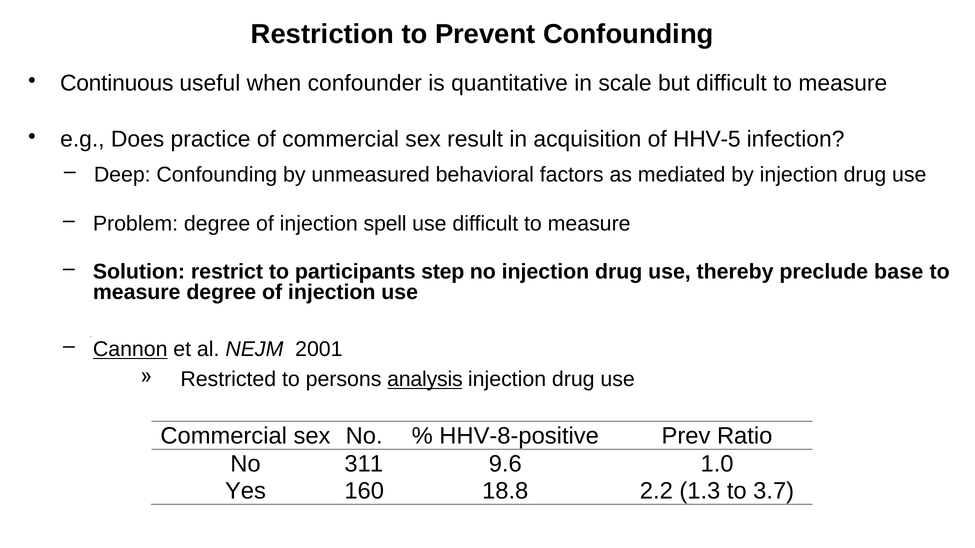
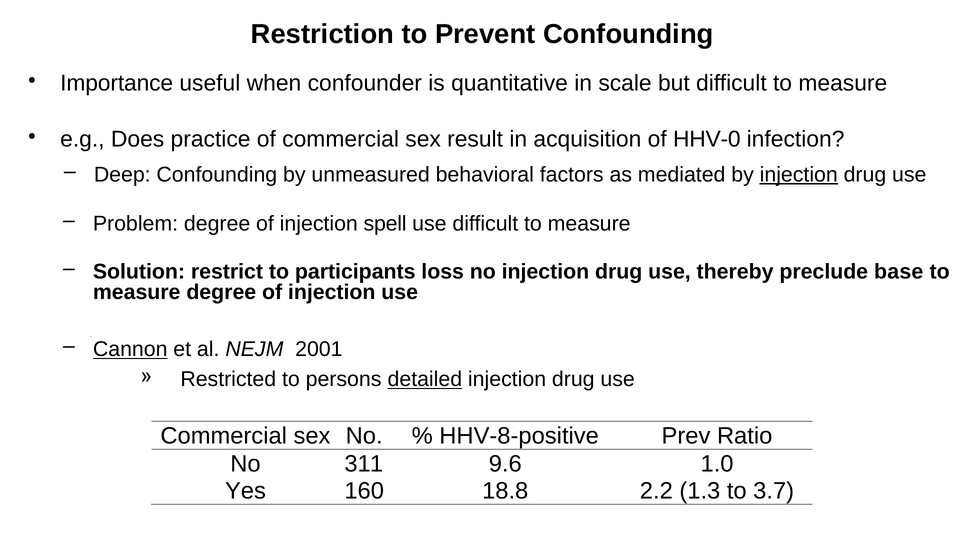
Continuous: Continuous -> Importance (117, 83)
HHV-5: HHV-5 -> HHV-0 (707, 139)
injection underline: none -> present (799, 175)
step: step -> loss (443, 272)
analysis: analysis -> detailed (425, 380)
